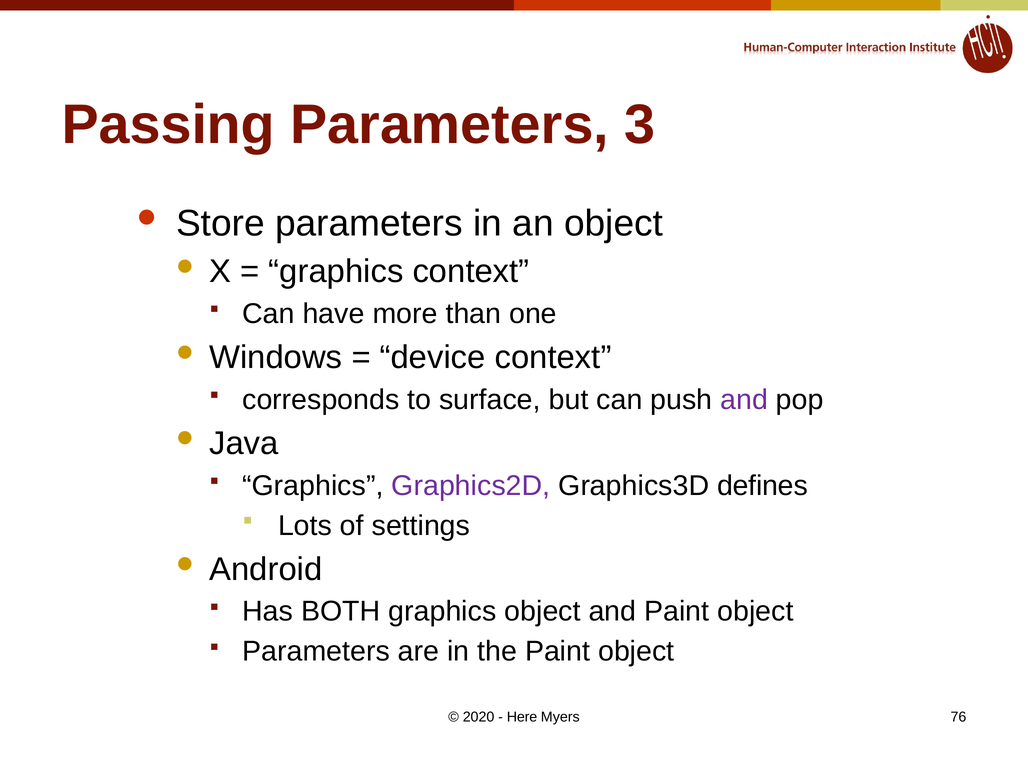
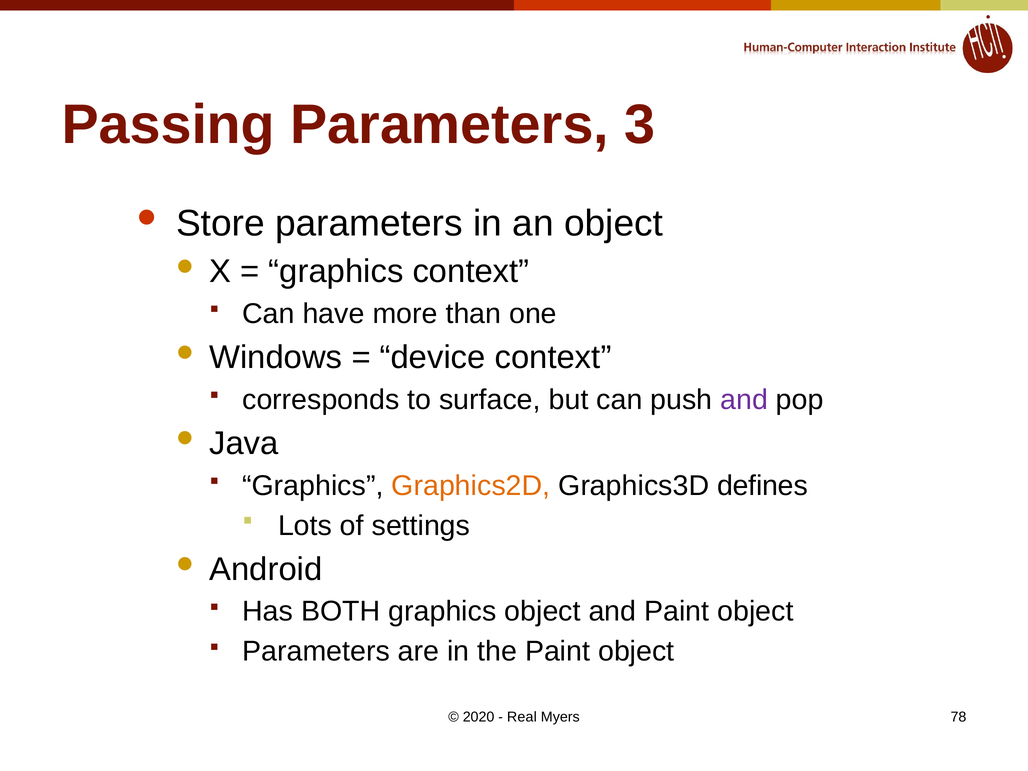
Graphics2D colour: purple -> orange (471, 486)
Here: Here -> Real (522, 717)
76: 76 -> 78 (959, 717)
